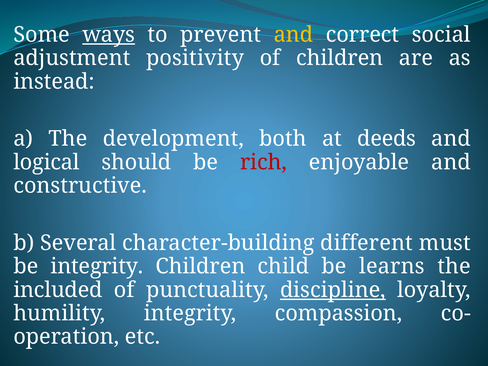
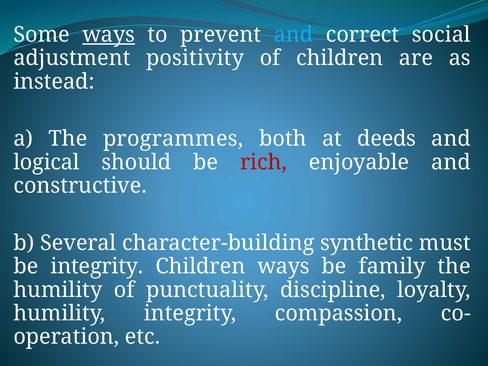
and colour: yellow -> light blue (293, 35)
development: development -> programmes (173, 139)
different: different -> synthetic (367, 243)
Children child: child -> ways (284, 266)
learns: learns -> family (392, 266)
included: included -> humility (58, 290)
discipline underline: present -> none (333, 290)
